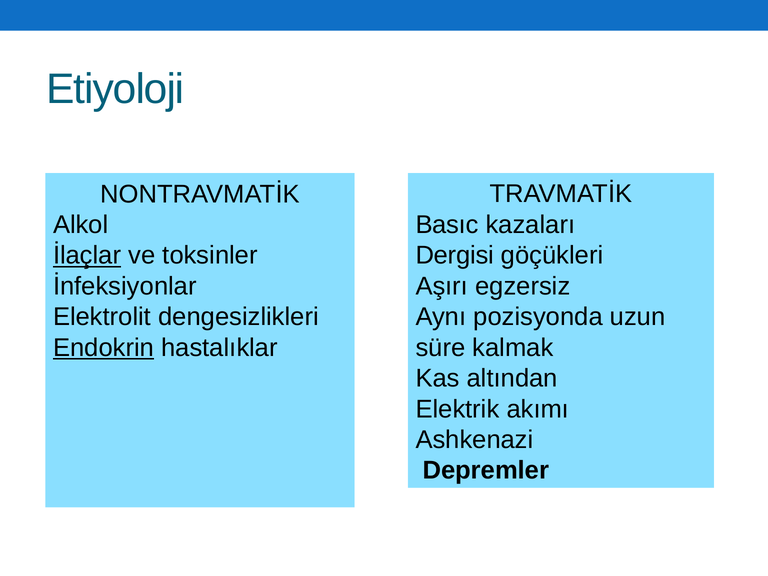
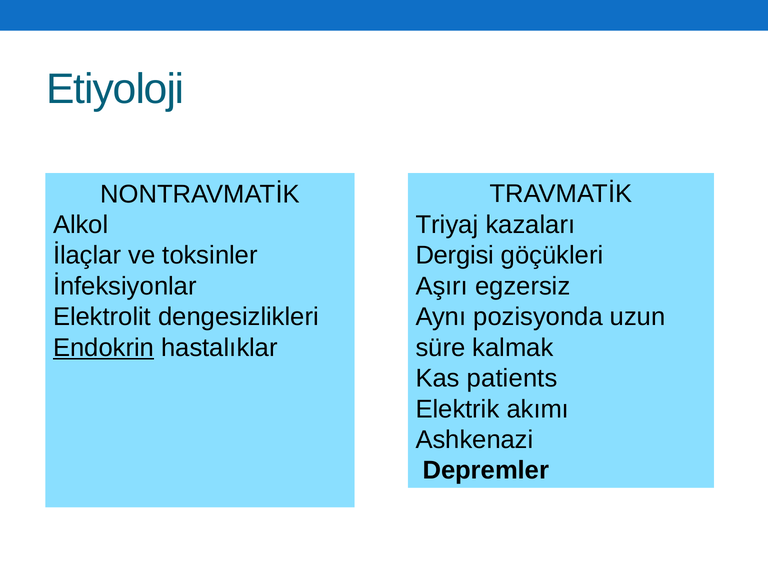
Basıc: Basıc -> Triyaj (447, 225)
İlaçlar underline: present -> none (87, 256)
altından: altından -> patients (512, 378)
